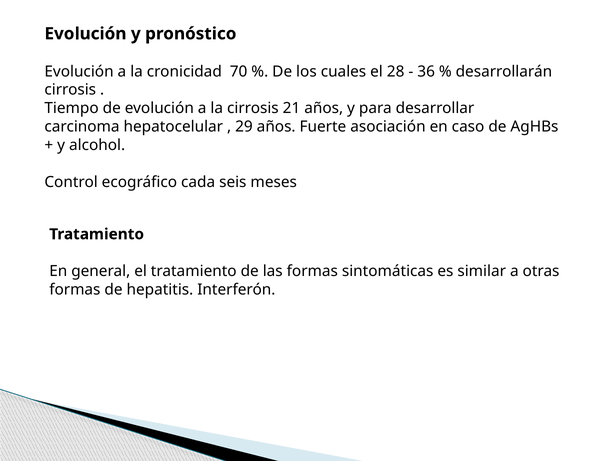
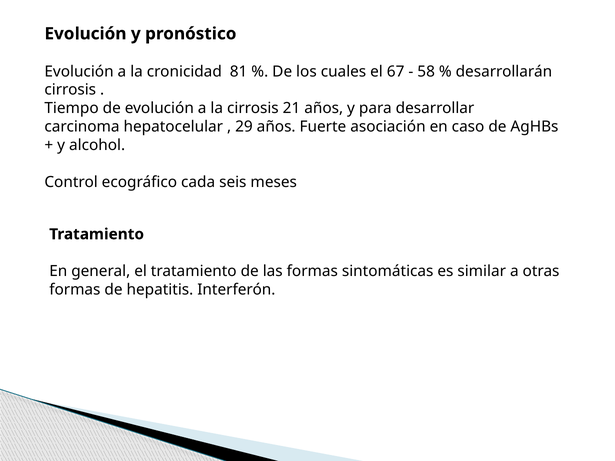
70: 70 -> 81 (239, 72)
28: 28 -> 67 (396, 72)
36: 36 -> 58 (426, 72)
